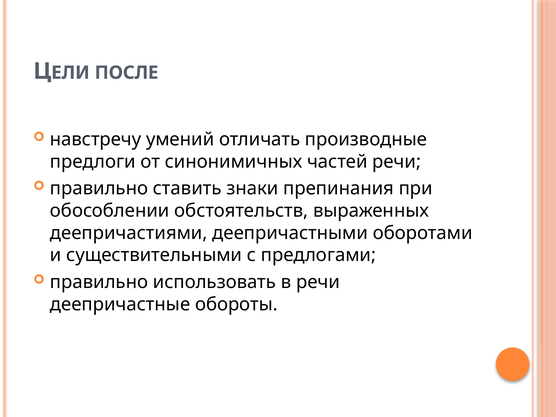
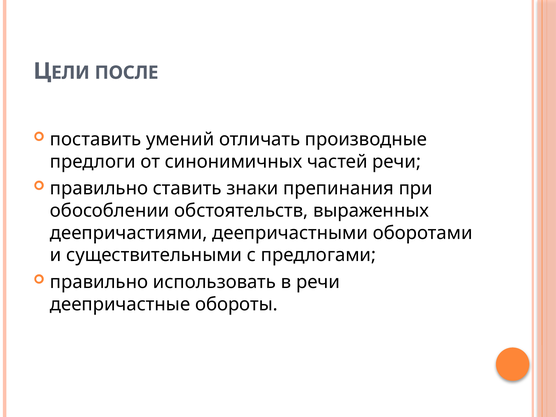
навстречу: навстречу -> поставить (96, 139)
